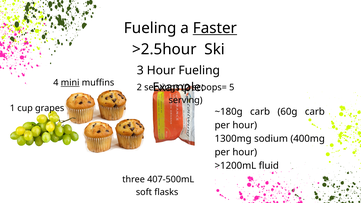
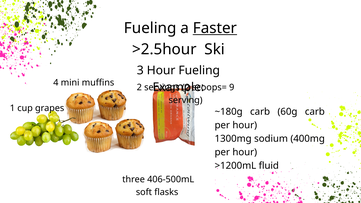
mini underline: present -> none (70, 83)
5: 5 -> 9 (232, 88)
407-500mL: 407-500mL -> 406-500mL (171, 180)
